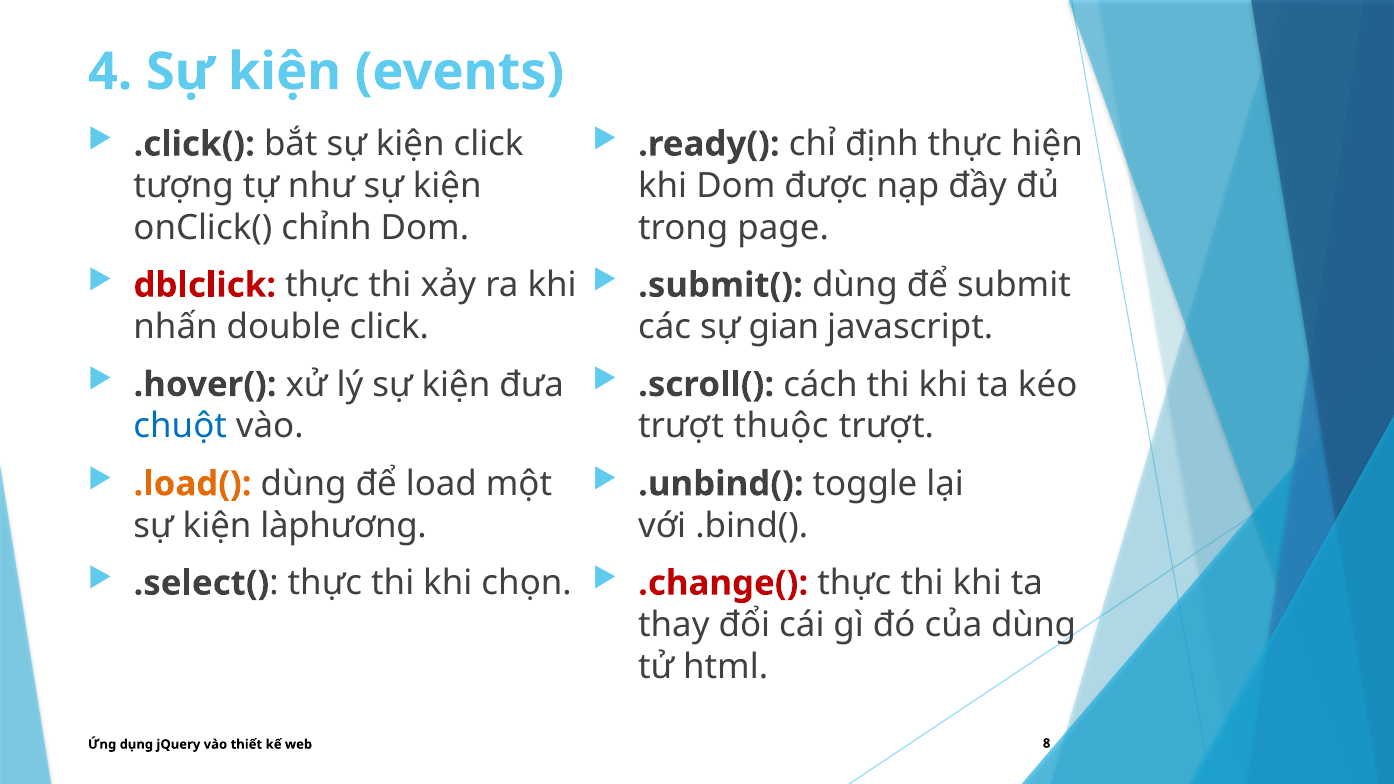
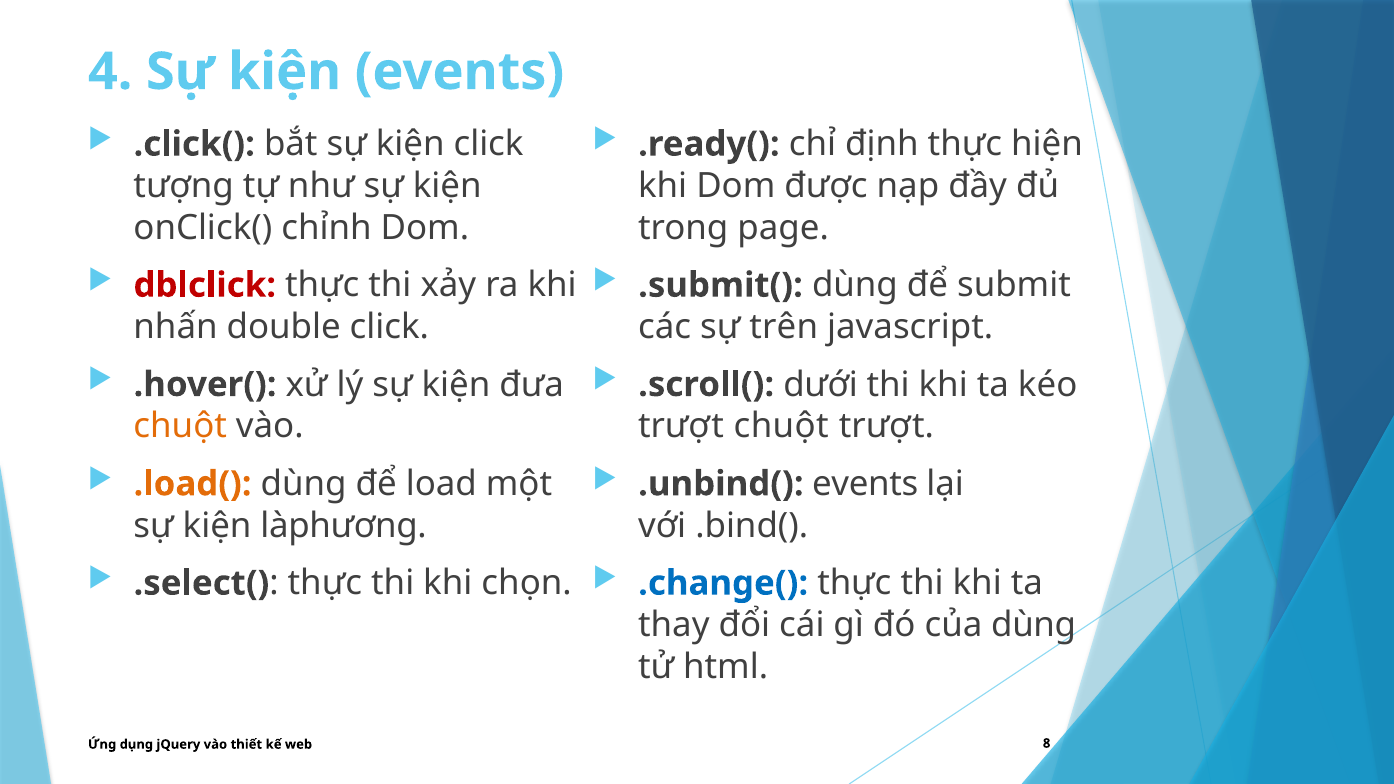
gian: gian -> trên (784, 327)
cách: cách -> dưới (821, 385)
chuột colour: blue -> orange (180, 426)
trượt thuộc: thuộc -> chuột (781, 426)
toggle: toggle -> events (865, 484)
.change( colour: red -> blue (723, 583)
